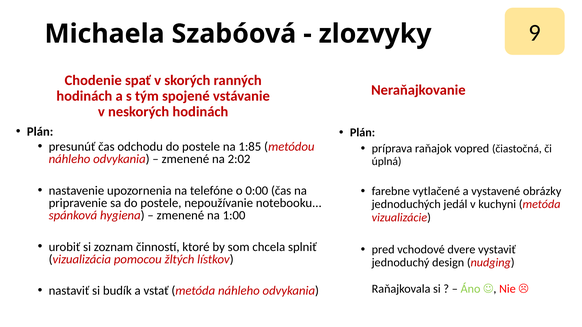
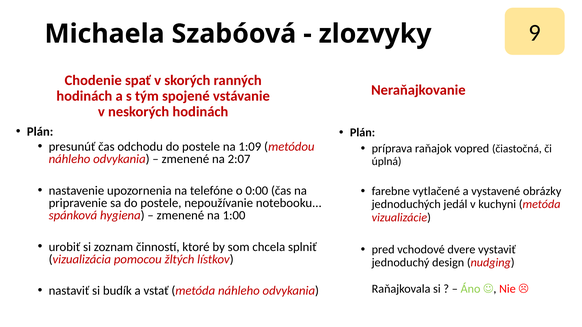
1:85: 1:85 -> 1:09 (250, 147)
2:02: 2:02 -> 2:07 (239, 159)
